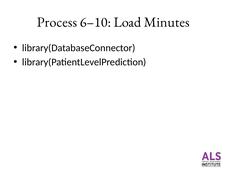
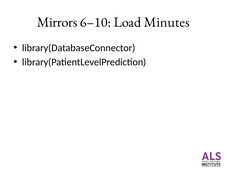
Process: Process -> Mirrors (57, 22)
